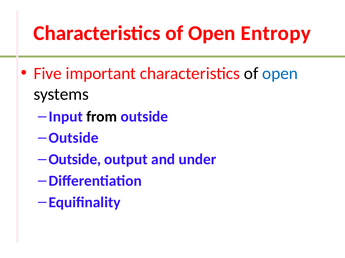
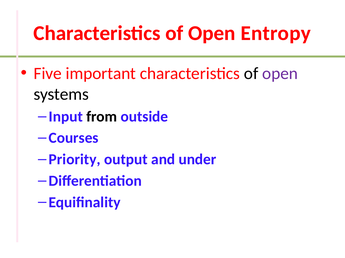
open colour: blue -> purple (280, 74)
Outside: Outside -> Courses (74, 138)
Outside: Outside -> Priority (75, 160)
